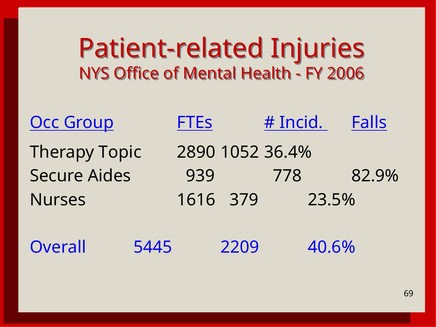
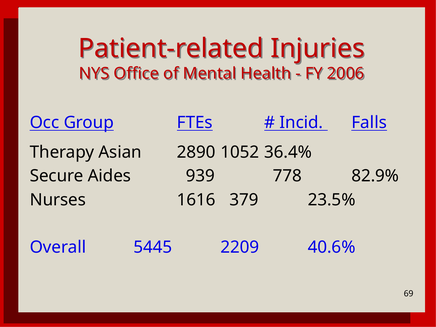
Topic: Topic -> Asian (120, 152)
